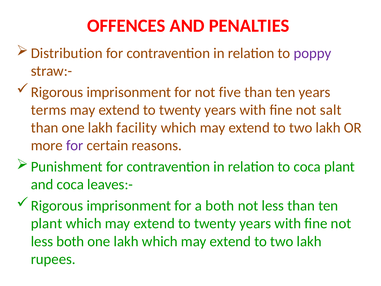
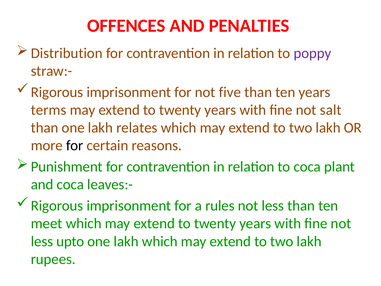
facility: facility -> relates (137, 128)
for colour: purple -> black (75, 145)
a both: both -> rules (220, 206)
plant: plant -> meet (47, 223)
less both: both -> upto (70, 241)
